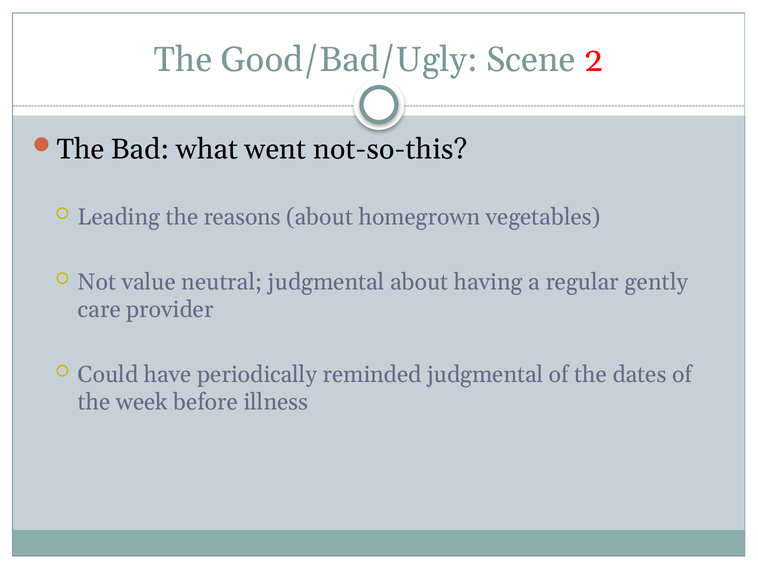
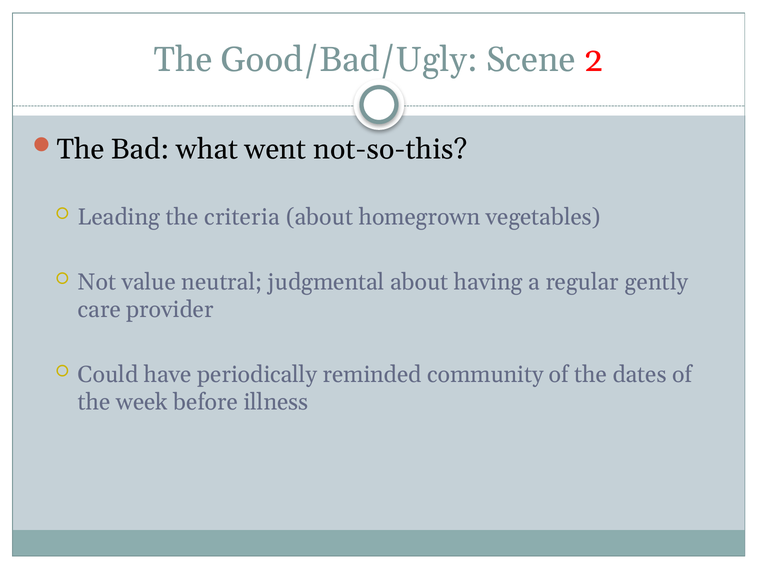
reasons: reasons -> criteria (242, 217)
reminded judgmental: judgmental -> community (485, 374)
